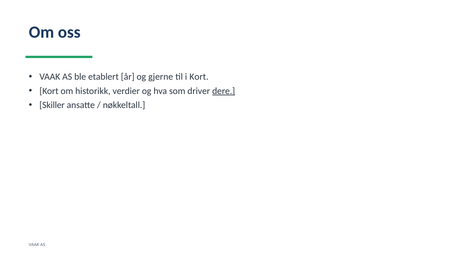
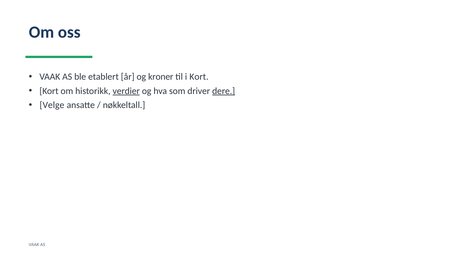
gjerne: gjerne -> kroner (161, 77)
verdier underline: none -> present (126, 91)
Skiller: Skiller -> Velge (52, 105)
